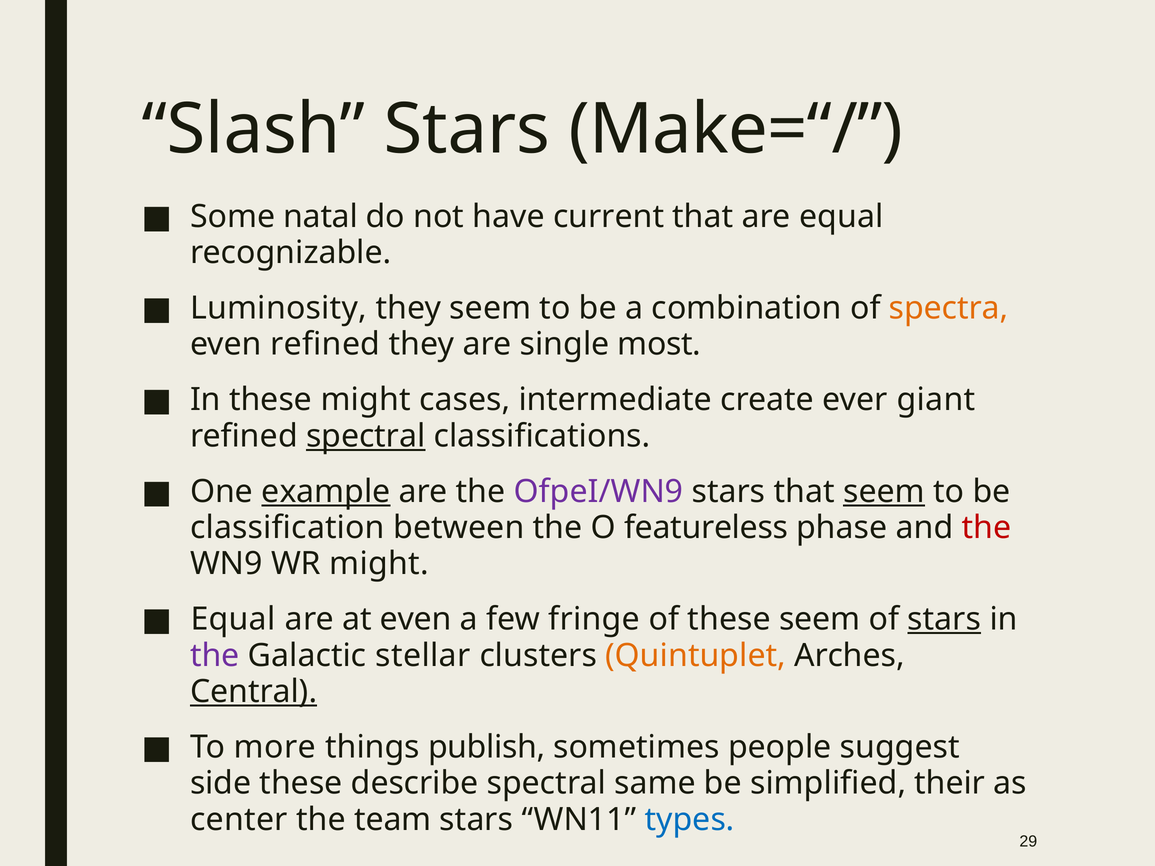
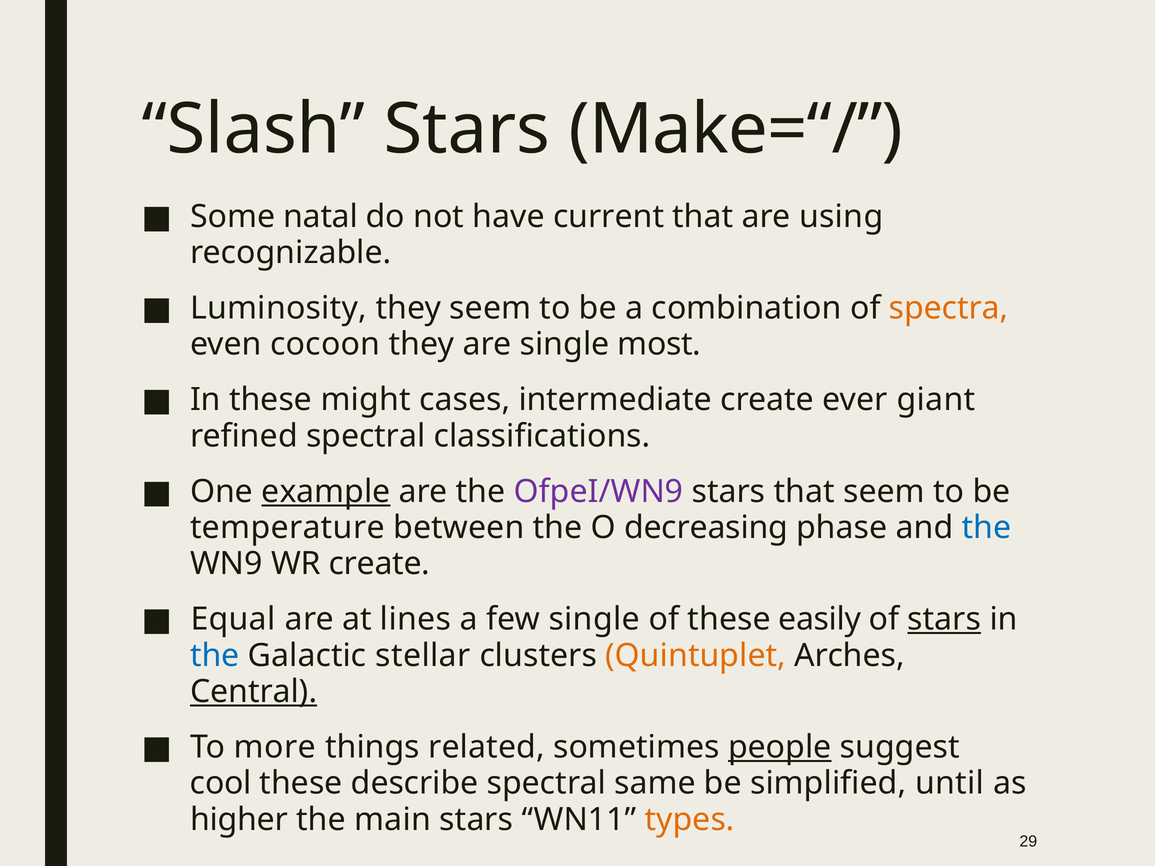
are equal: equal -> using (841, 217)
even refined: refined -> cocoon (325, 344)
spectral underline: present -> none (366, 436)
seem underline: present -> none (884, 492)
classification: classification -> temperature (287, 528)
featureless: featureless -> decreasing (706, 528)
the colour: red -> blue (986, 528)
WR might: might -> create (379, 564)
at even: even -> lines (416, 620)
few fringe: fringe -> single (594, 620)
these seem: seem -> easily (820, 620)
the colour: purple -> blue (215, 656)
publish: publish -> related (487, 747)
people underline: none -> present (780, 747)
side: side -> cool (221, 784)
their: their -> until (950, 784)
center: center -> higher (239, 820)
team: team -> main (393, 820)
types colour: blue -> orange (690, 820)
